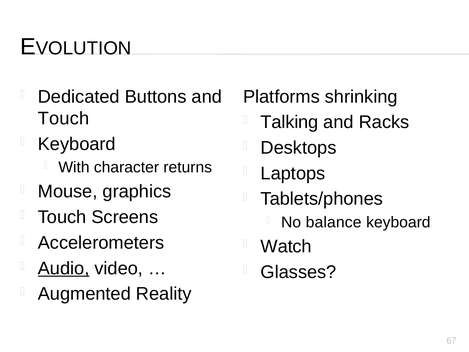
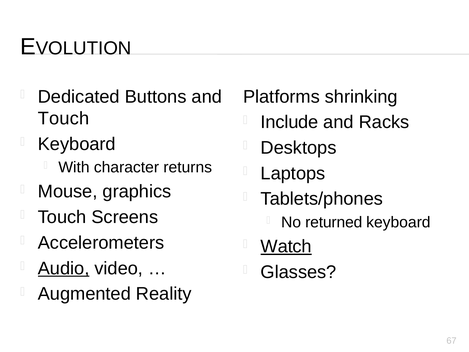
Talking: Talking -> Include (290, 122)
balance: balance -> returned (334, 222)
Watch underline: none -> present (286, 246)
